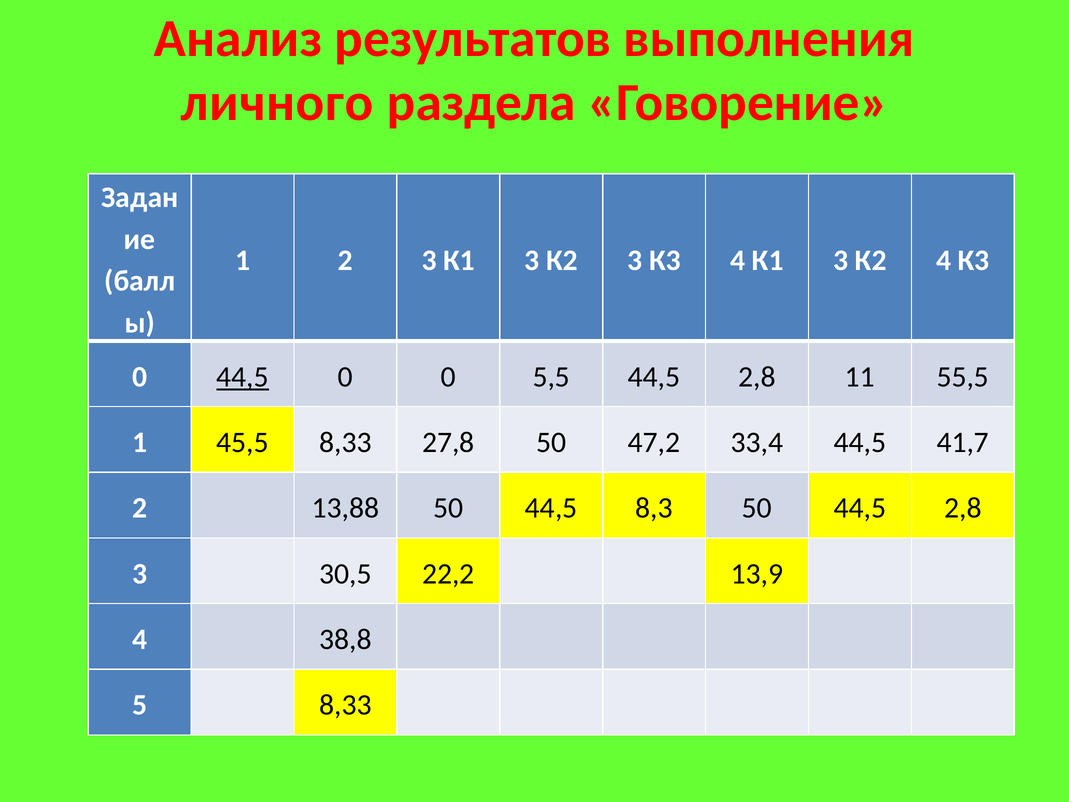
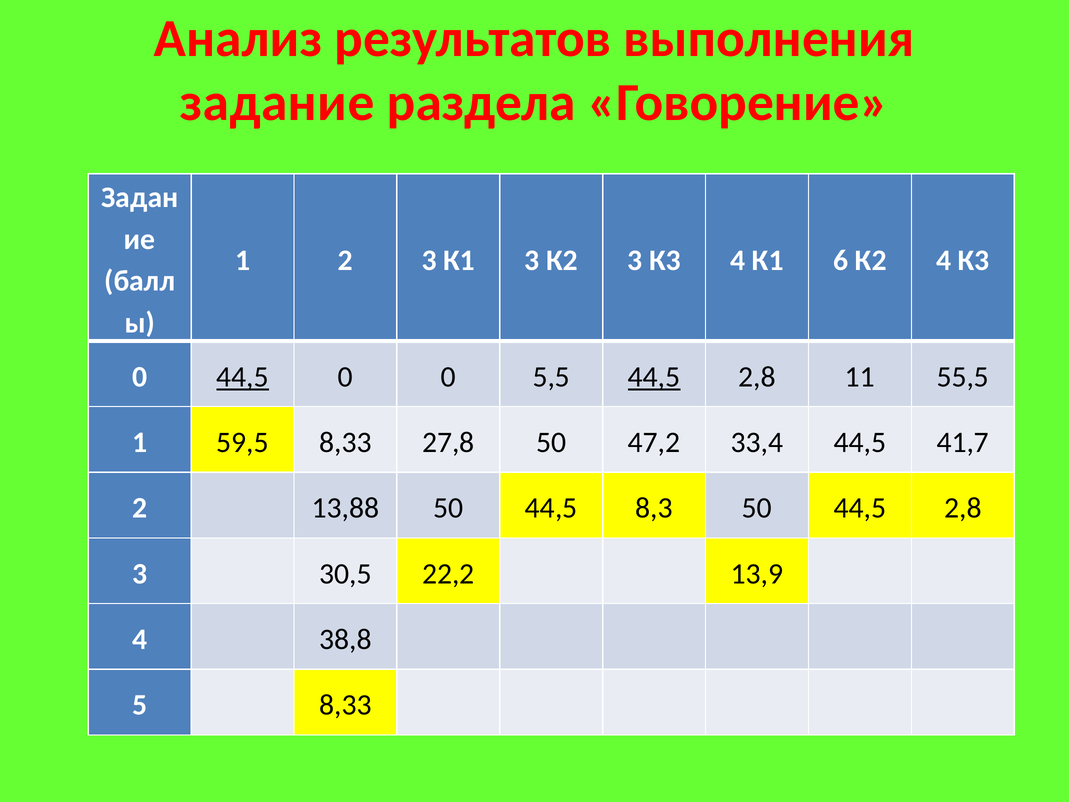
личного: личного -> задание (277, 103)
4 К1 3: 3 -> 6 (841, 260)
44,5 underline: none -> present (654, 377)
45,5: 45,5 -> 59,5 (243, 442)
